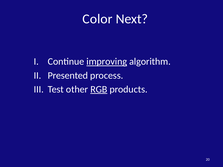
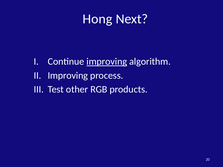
Color: Color -> Hong (97, 19)
Presented: Presented -> Improving (68, 76)
RGB underline: present -> none (99, 89)
